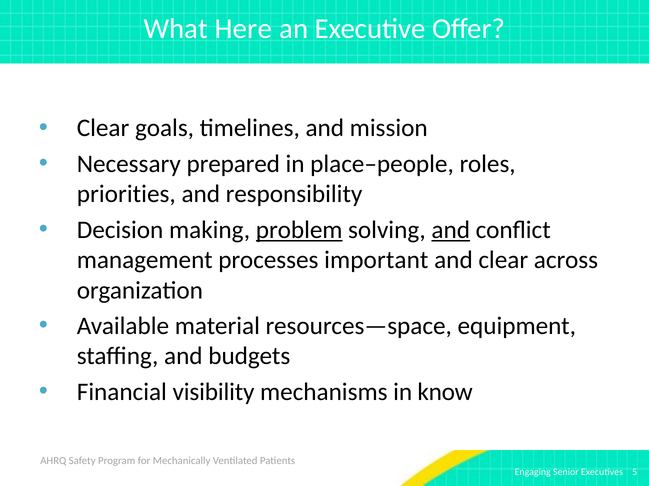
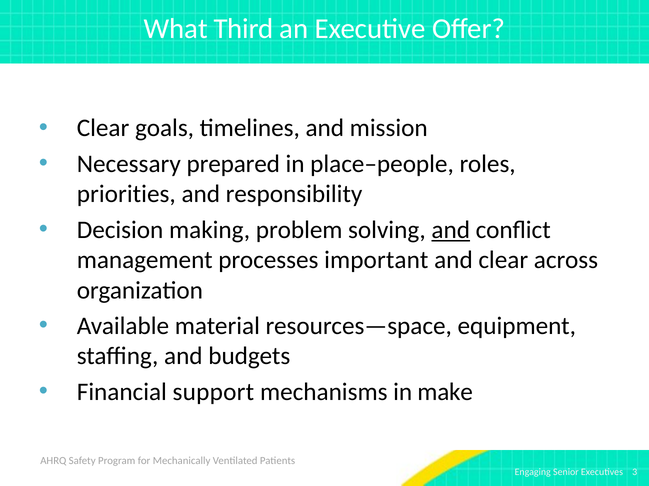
Here: Here -> Third (244, 29)
problem underline: present -> none (299, 230)
visibility: visibility -> support (213, 392)
know: know -> make (445, 392)
5: 5 -> 3 (635, 473)
